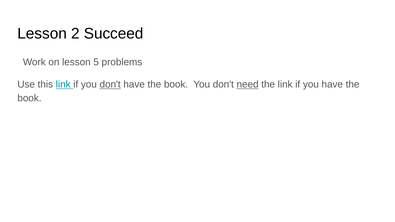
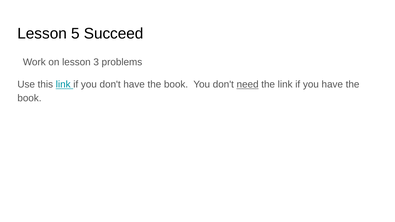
2: 2 -> 5 (75, 33)
5: 5 -> 3 (96, 62)
don't underline: present -> none (110, 85)
